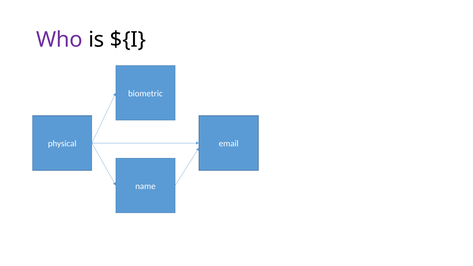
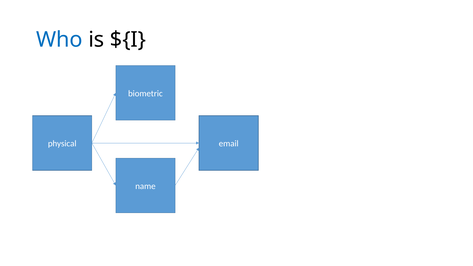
Who colour: purple -> blue (59, 40)
